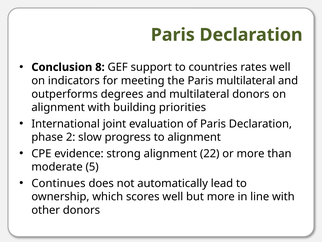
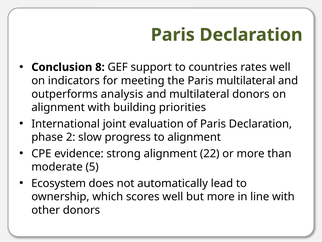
degrees: degrees -> analysis (122, 94)
Continues: Continues -> Ecosystem (59, 183)
